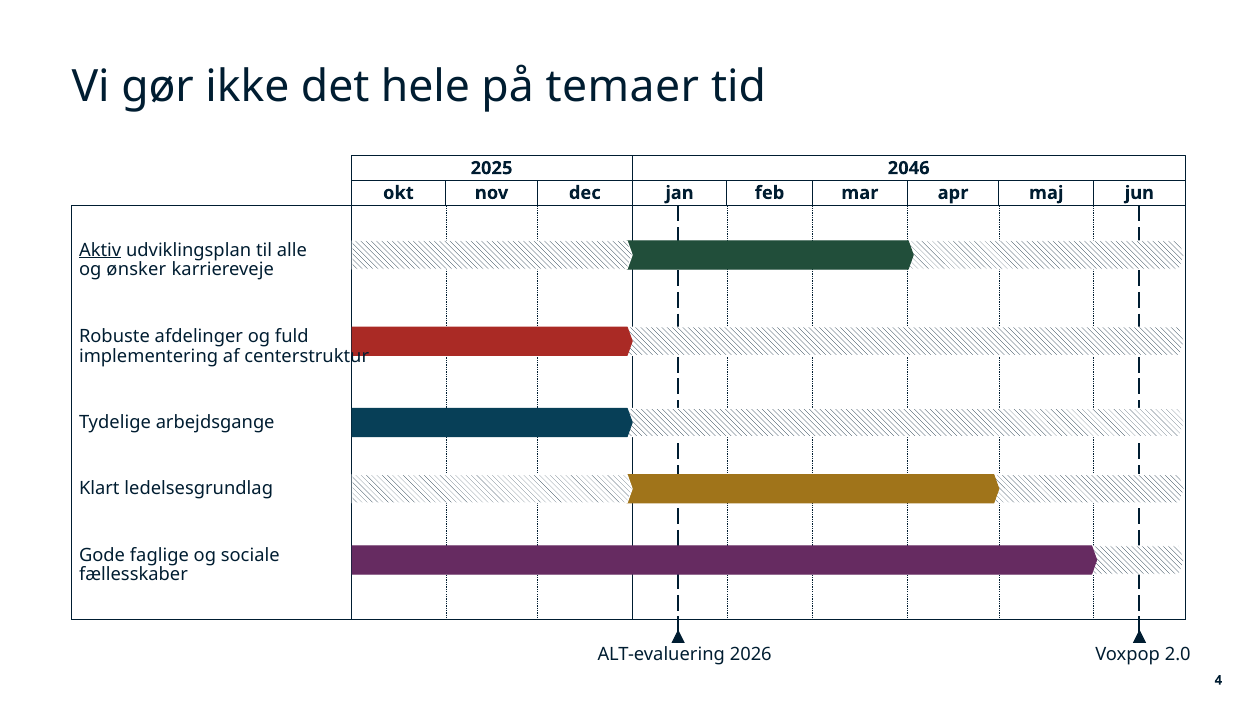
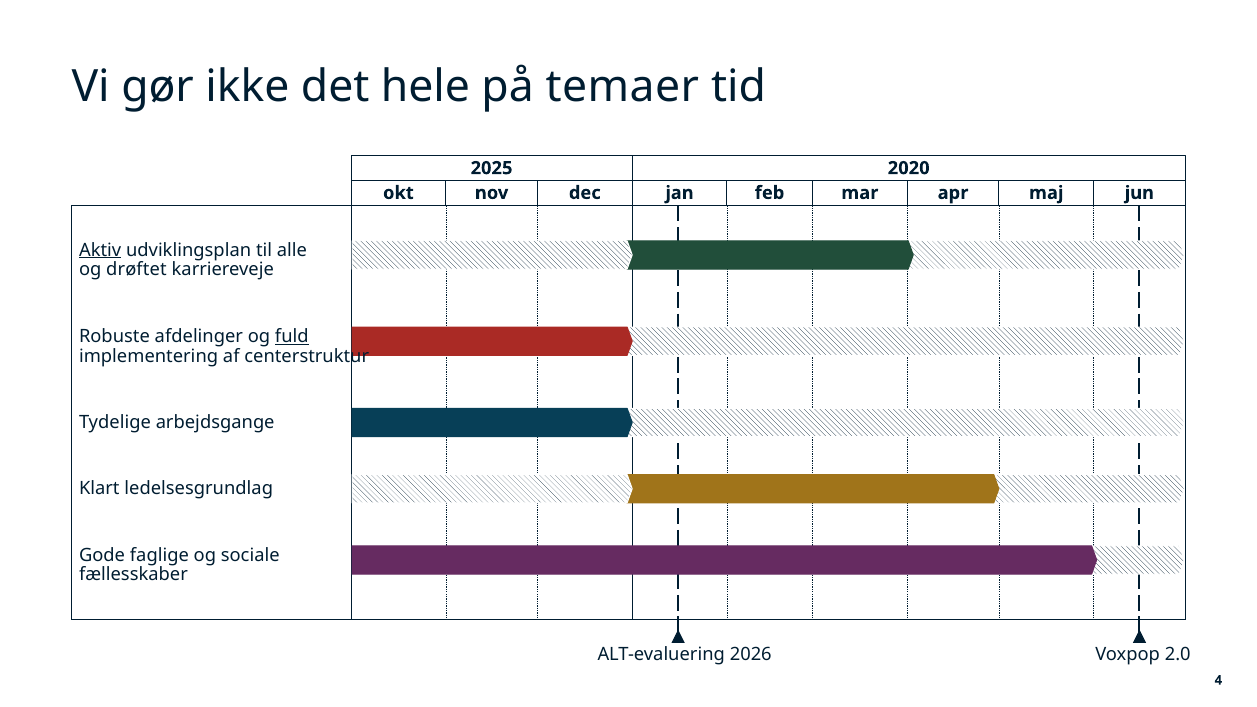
2046: 2046 -> 2020 (909, 168)
ønsker: ønsker -> drøftet (136, 270)
fuld underline: none -> present (292, 336)
